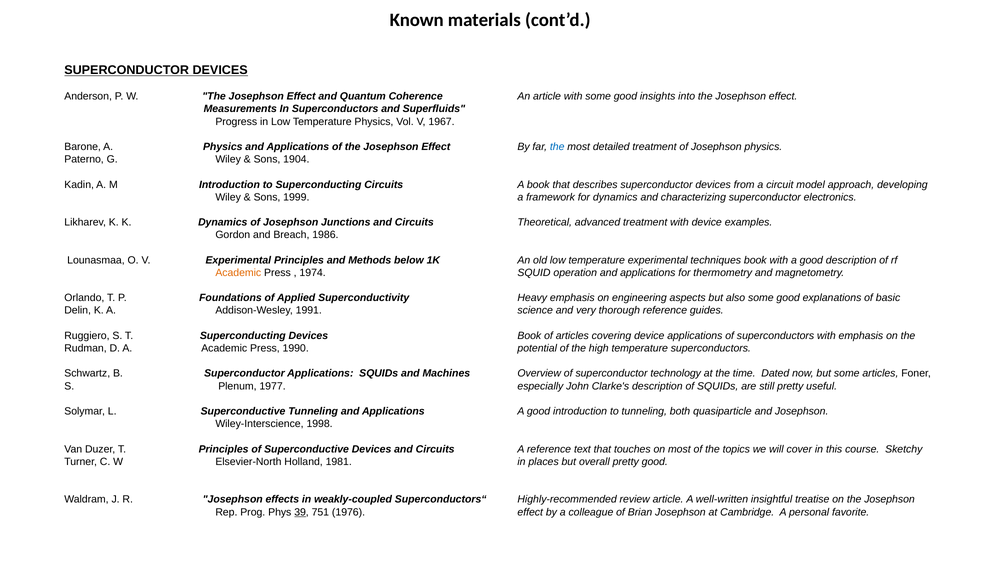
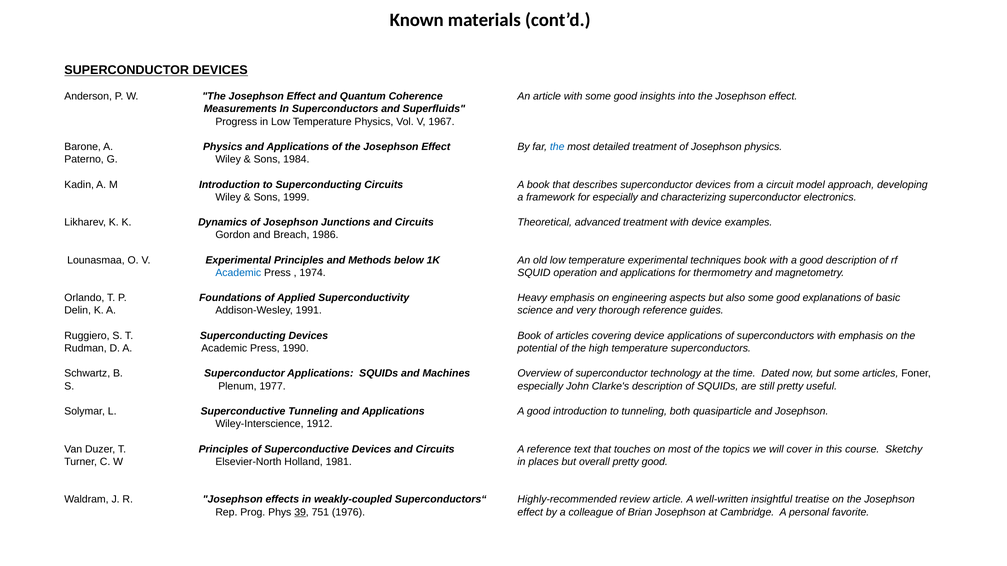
1904: 1904 -> 1984 (296, 159)
for dynamics: dynamics -> especially (615, 197)
Academic colour: orange -> blue (238, 273)
1998: 1998 -> 1912 (320, 424)
